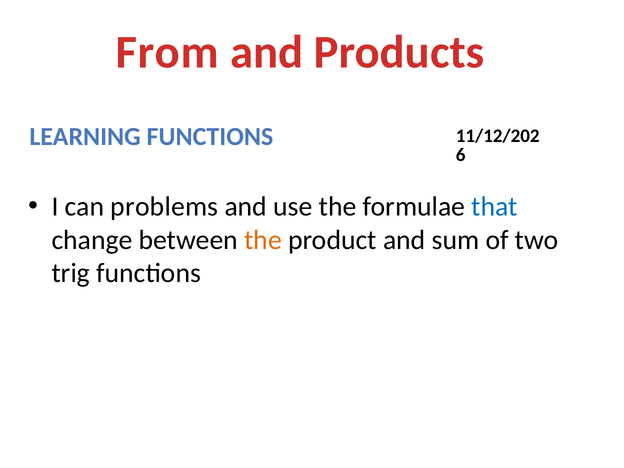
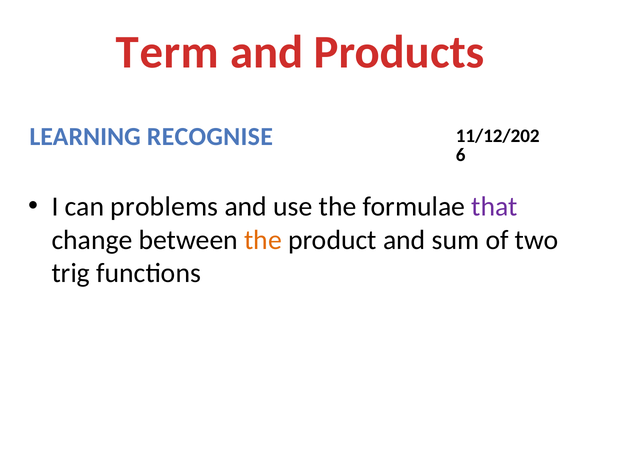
From: From -> Term (167, 52)
LEARNING FUNCTIONS: FUNCTIONS -> RECOGNISE (210, 136)
that colour: blue -> purple (495, 207)
